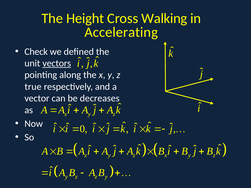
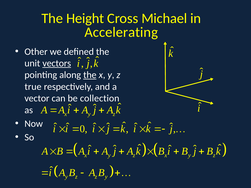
Walking: Walking -> Michael (164, 19)
Check: Check -> Other (36, 52)
the underline: none -> present (90, 75)
decreases: decreases -> collection (100, 98)
